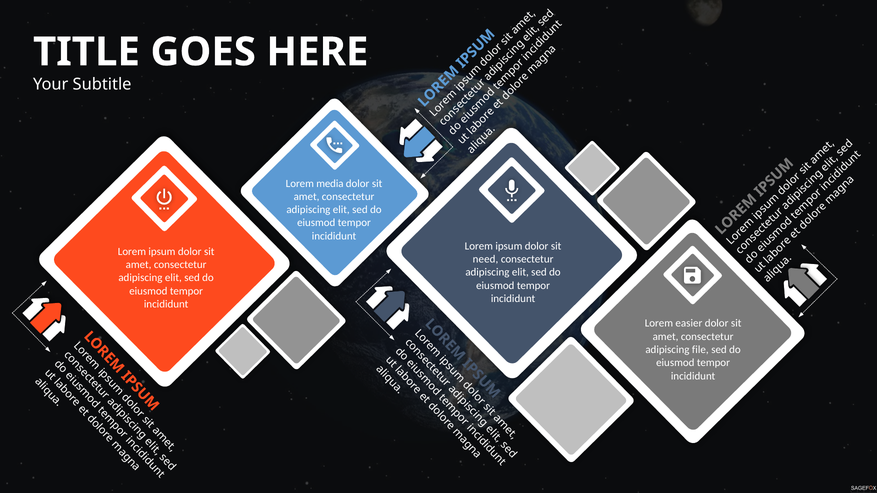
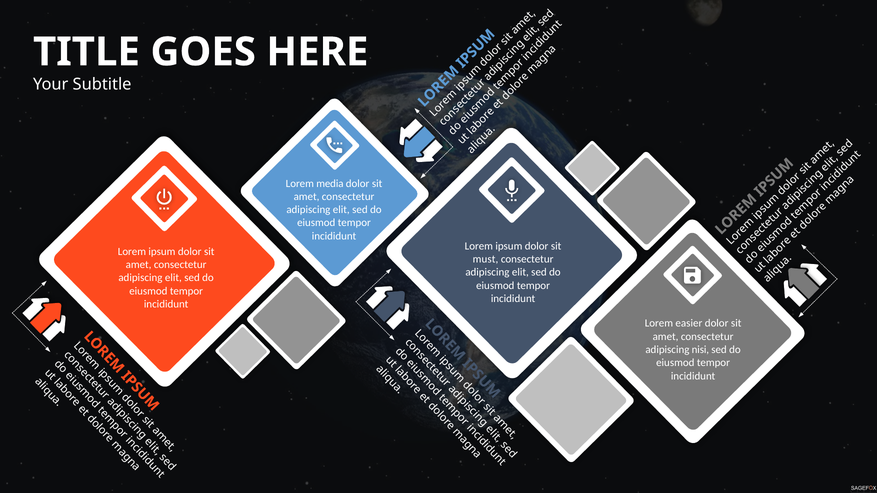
need: need -> must (485, 259)
file: file -> nisi (700, 350)
